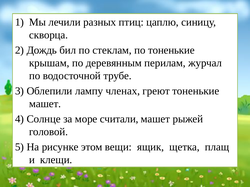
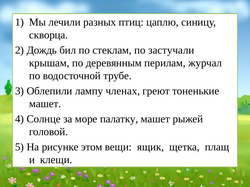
по тоненькие: тоненькие -> застучали (171, 50)
считали: считали -> палатку (119, 119)
